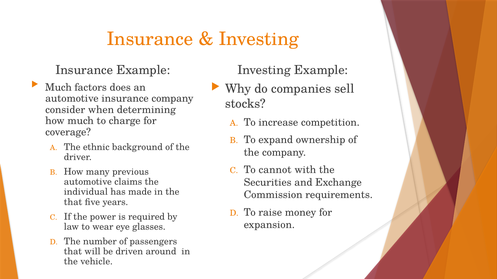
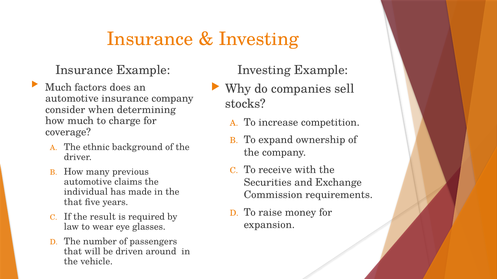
cannot: cannot -> receive (275, 170)
power: power -> result (103, 217)
